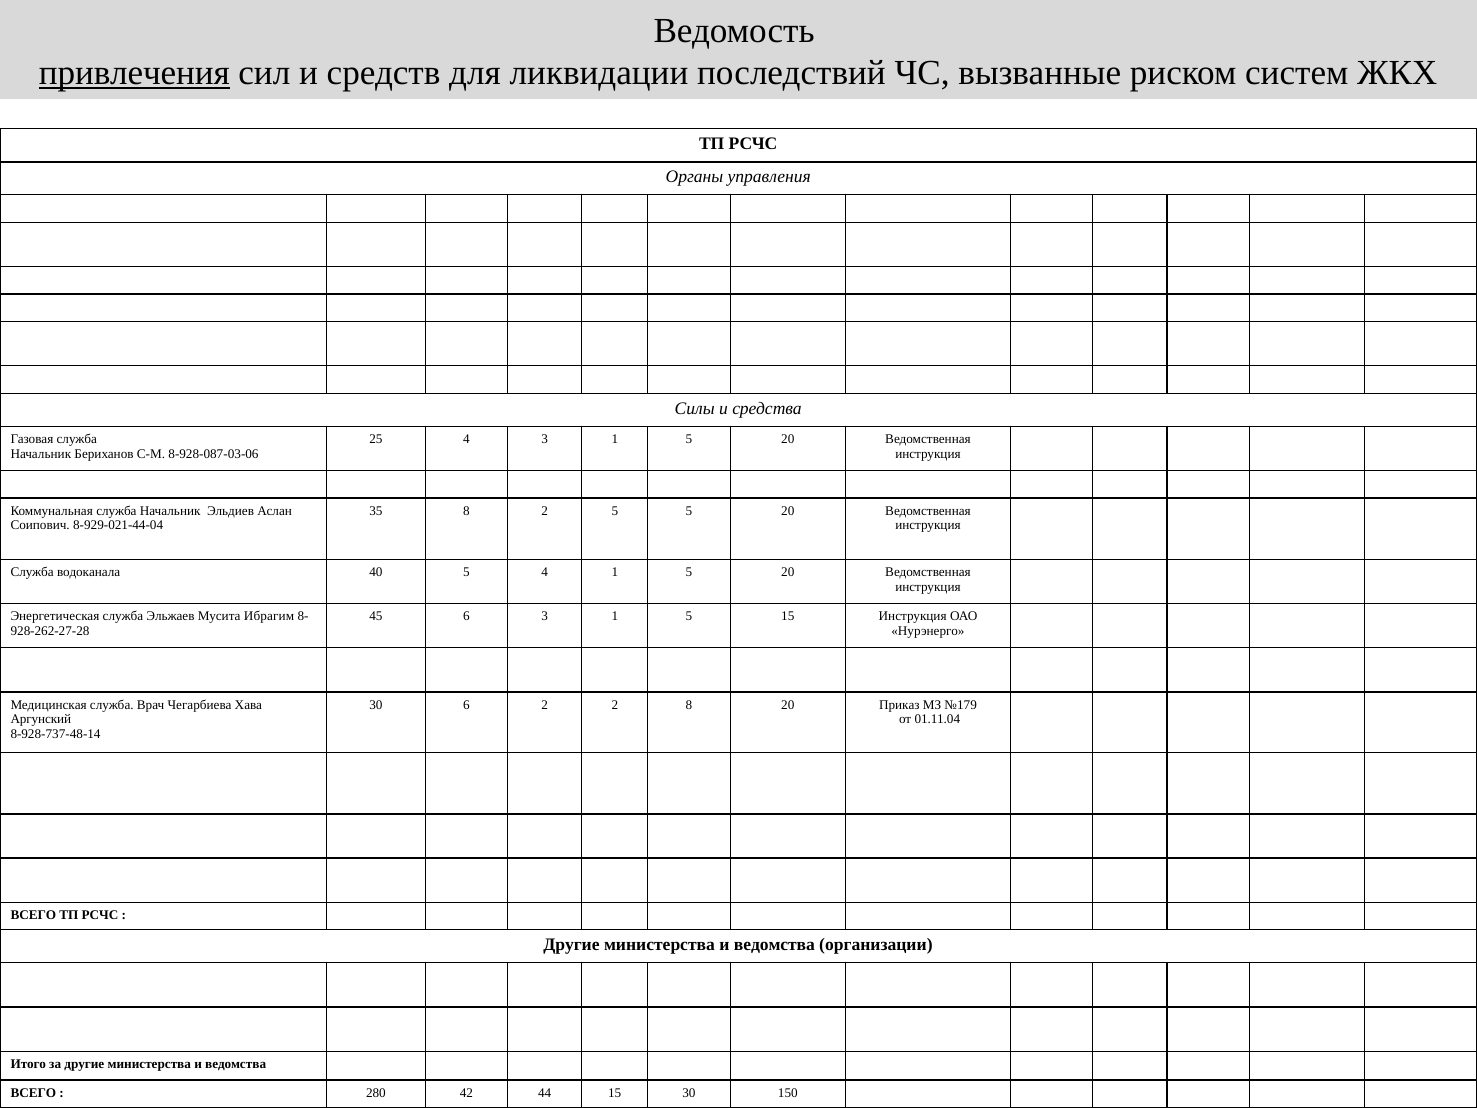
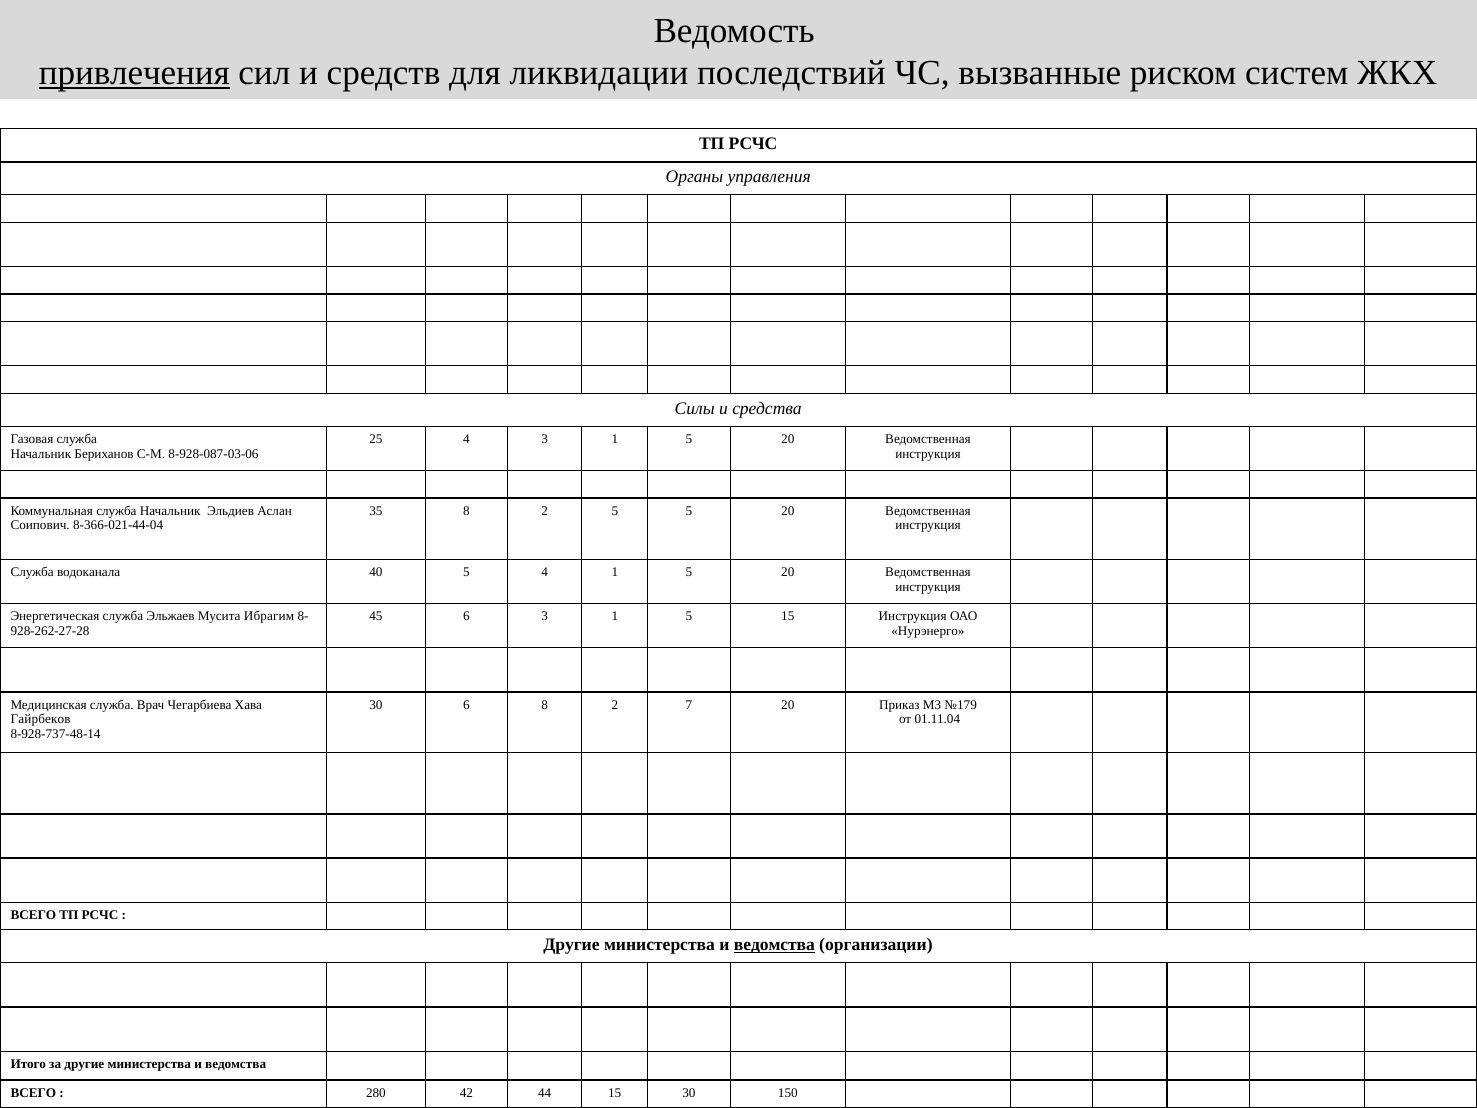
8-929-021-44-04: 8-929-021-44-04 -> 8-366-021-44-04 (118, 525)
6 2: 2 -> 8 (545, 705)
2 8: 8 -> 7 (689, 705)
Аргунский: Аргунский -> Гайрбеков (41, 719)
ведомства underline: none -> present (774, 945)
